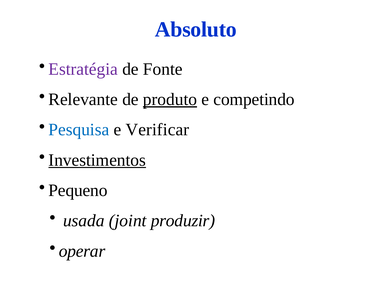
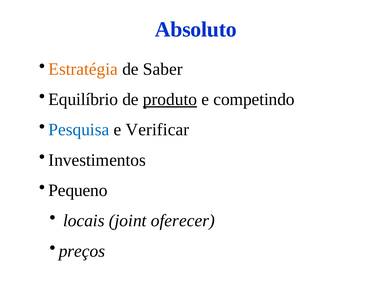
Estratégia colour: purple -> orange (83, 69)
Fonte: Fonte -> Saber (163, 69)
Relevante: Relevante -> Equilíbrio (83, 99)
Investimentos underline: present -> none (97, 160)
usada: usada -> locais (84, 220)
produzir: produzir -> oferecer (183, 220)
operar: operar -> preços (82, 250)
